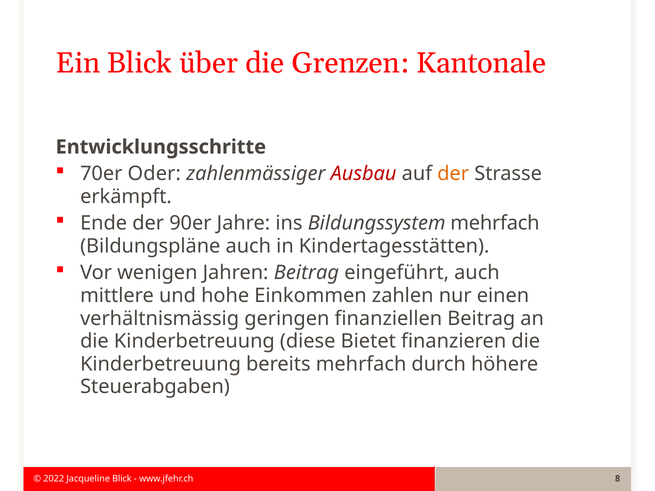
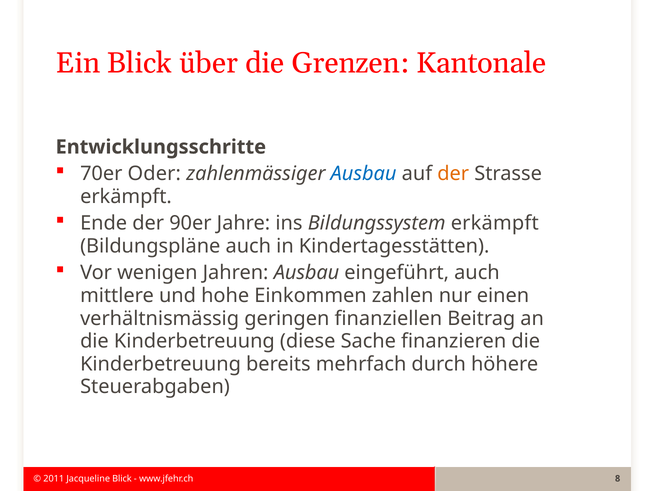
Ausbau colour: red -> blue (364, 174)
Bildungssystem mehrfach: mehrfach -> erkämpft (495, 223)
Jahren Beitrag: Beitrag -> Ausbau (307, 273)
Bietet: Bietet -> Sache (368, 341)
2022: 2022 -> 2011 (54, 479)
